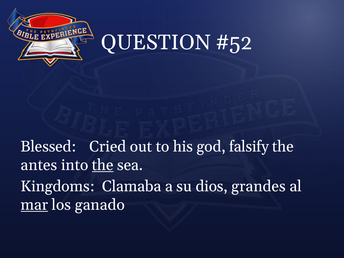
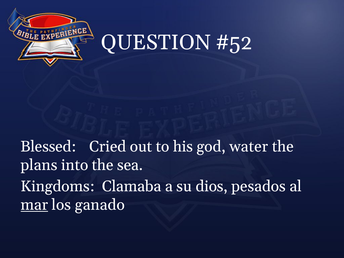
falsify: falsify -> water (249, 147)
antes: antes -> plans (39, 165)
the underline: present -> none (103, 165)
grandes: grandes -> pesados (259, 186)
